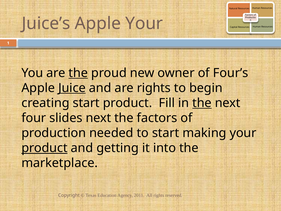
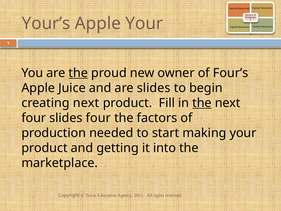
Juice’s: Juice’s -> Your’s (46, 23)
Juice underline: present -> none (72, 88)
are rights: rights -> slides (154, 88)
creating start: start -> next (86, 103)
slides next: next -> four (98, 118)
product underline: present -> none (44, 148)
